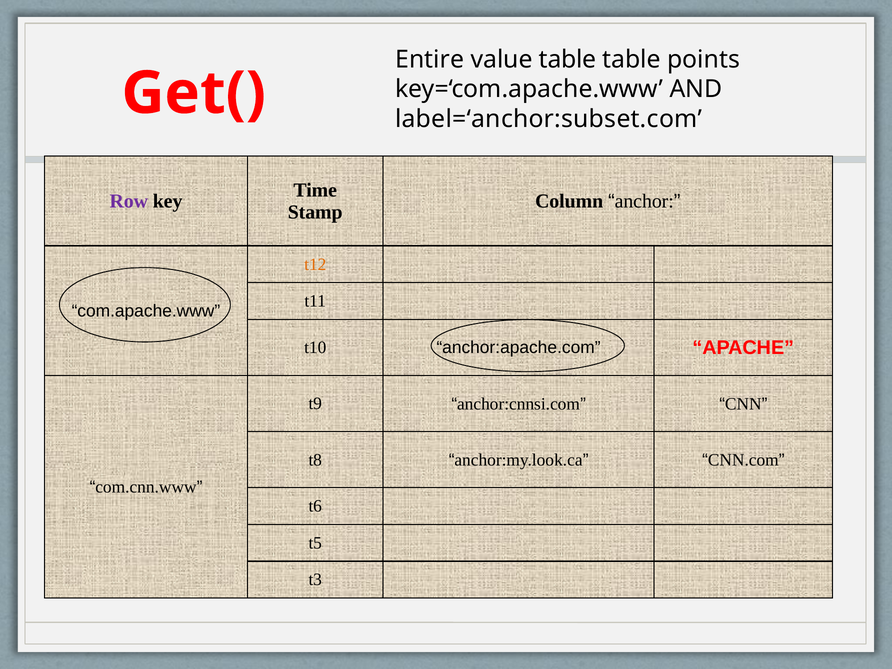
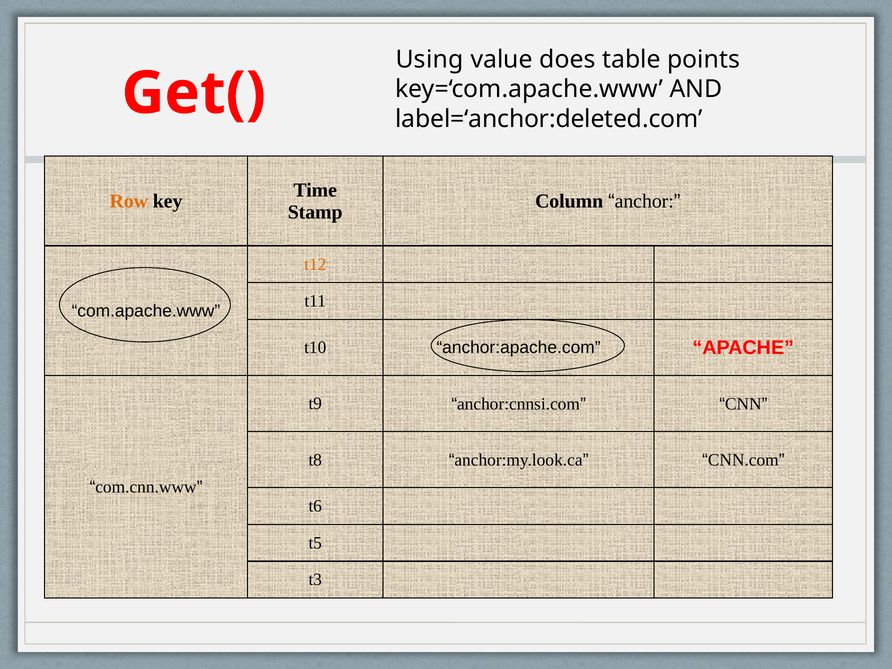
Entire: Entire -> Using (429, 59)
value table: table -> does (567, 59)
label=‘anchor:subset.com: label=‘anchor:subset.com -> label=‘anchor:deleted.com (549, 119)
Row colour: purple -> orange (129, 201)
